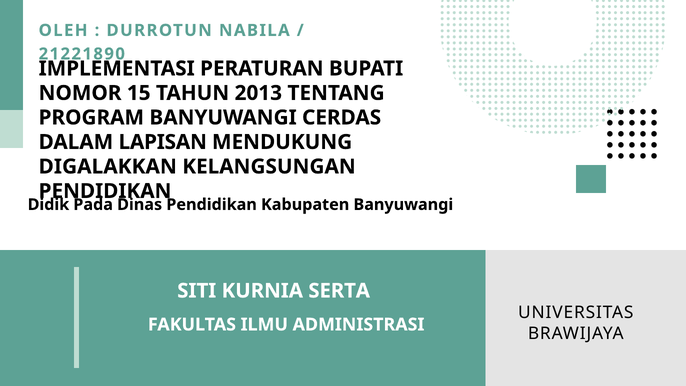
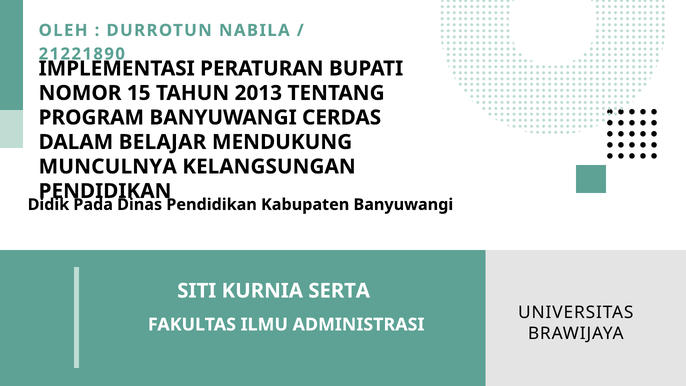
LAPISAN: LAPISAN -> BELAJAR (162, 142)
DIGALAKKAN: DIGALAKKAN -> MUNCULNYA (108, 167)
